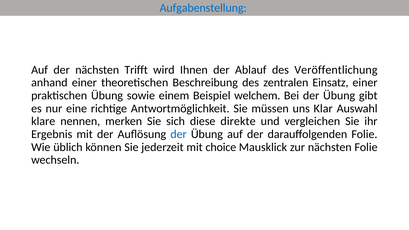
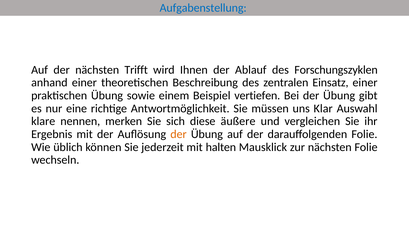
Veröffentlichung: Veröffentlichung -> Forschungszyklen (336, 70)
welchem: welchem -> vertiefen (257, 96)
direkte: direkte -> äußere (238, 121)
der colour: blue -> orange (179, 134)
choice: choice -> halten (221, 147)
